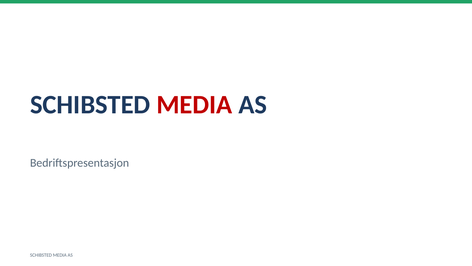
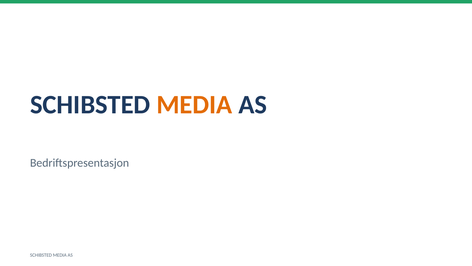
MEDIA colour: red -> orange (194, 105)
